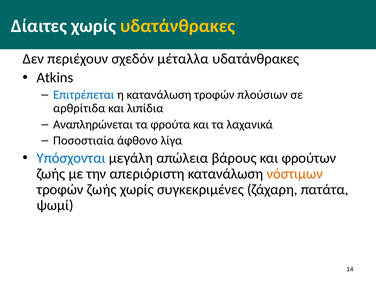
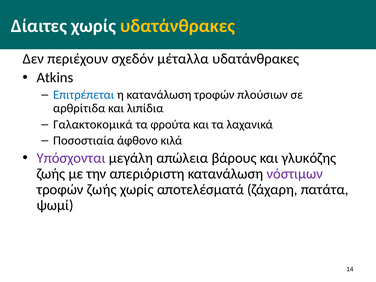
Αναπληρώνεται: Αναπληρώνεται -> Γαλακτοκομικά (93, 124)
λίγα: λίγα -> κιλά (171, 140)
Υπόσχονται colour: blue -> purple (71, 158)
φρούτων: φρούτων -> γλυκόζης (309, 158)
νόστιμων colour: orange -> purple (295, 174)
συγκεκριμένες: συγκεκριμένες -> αποτελέσματά (200, 190)
